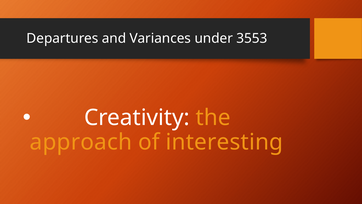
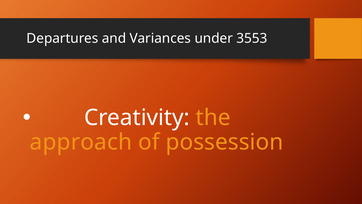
interesting: interesting -> possession (224, 142)
